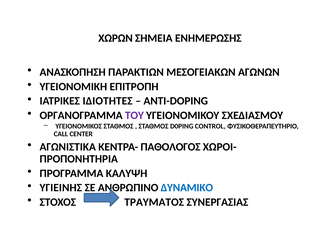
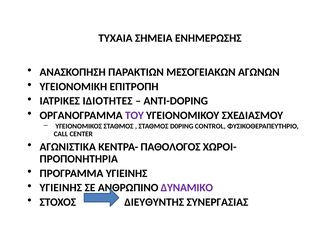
ΧΩΡΩΝ: ΧΩΡΩΝ -> ΤΥΧΑΙΑ (115, 38)
ΠΡΟΓΡΑΜΜΑ ΚΑΛΥΨΗ: ΚΑΛΥΨΗ -> ΥΓΙΕΙΝΗΣ (127, 173)
ΔΥΝΑΜΙΚΟ colour: blue -> purple (187, 188)
ΤΡΑΥΜΑΤΟΣ: ΤΡΑΥΜΑΤΟΣ -> ΔΙΕΥΘΥΝΤΗΣ (154, 202)
